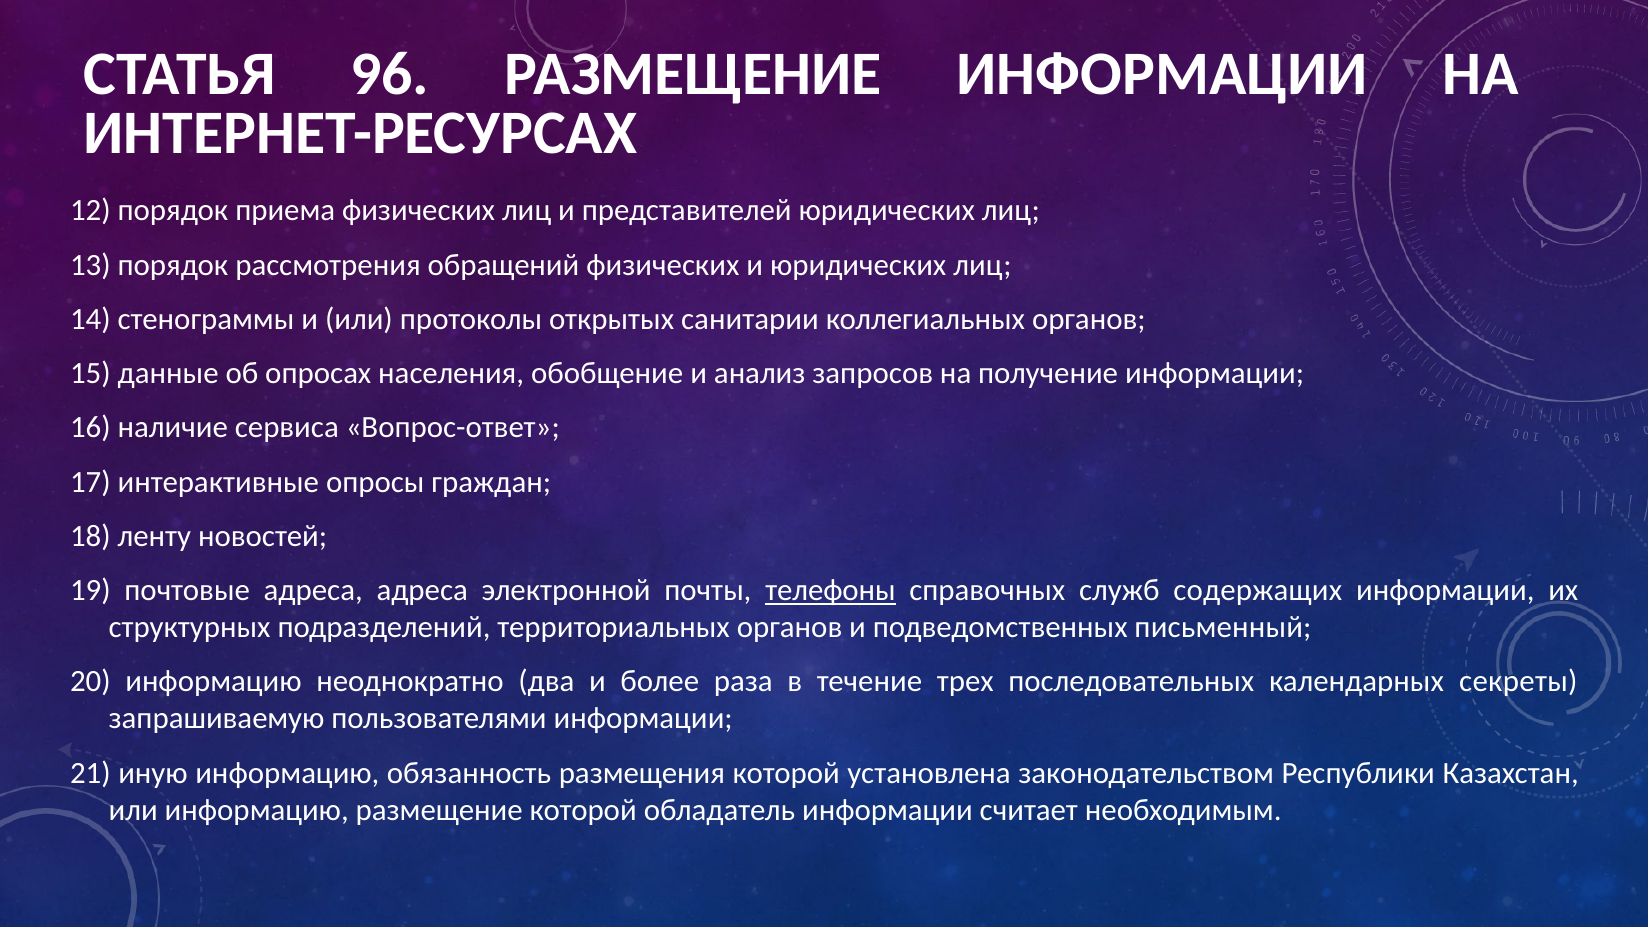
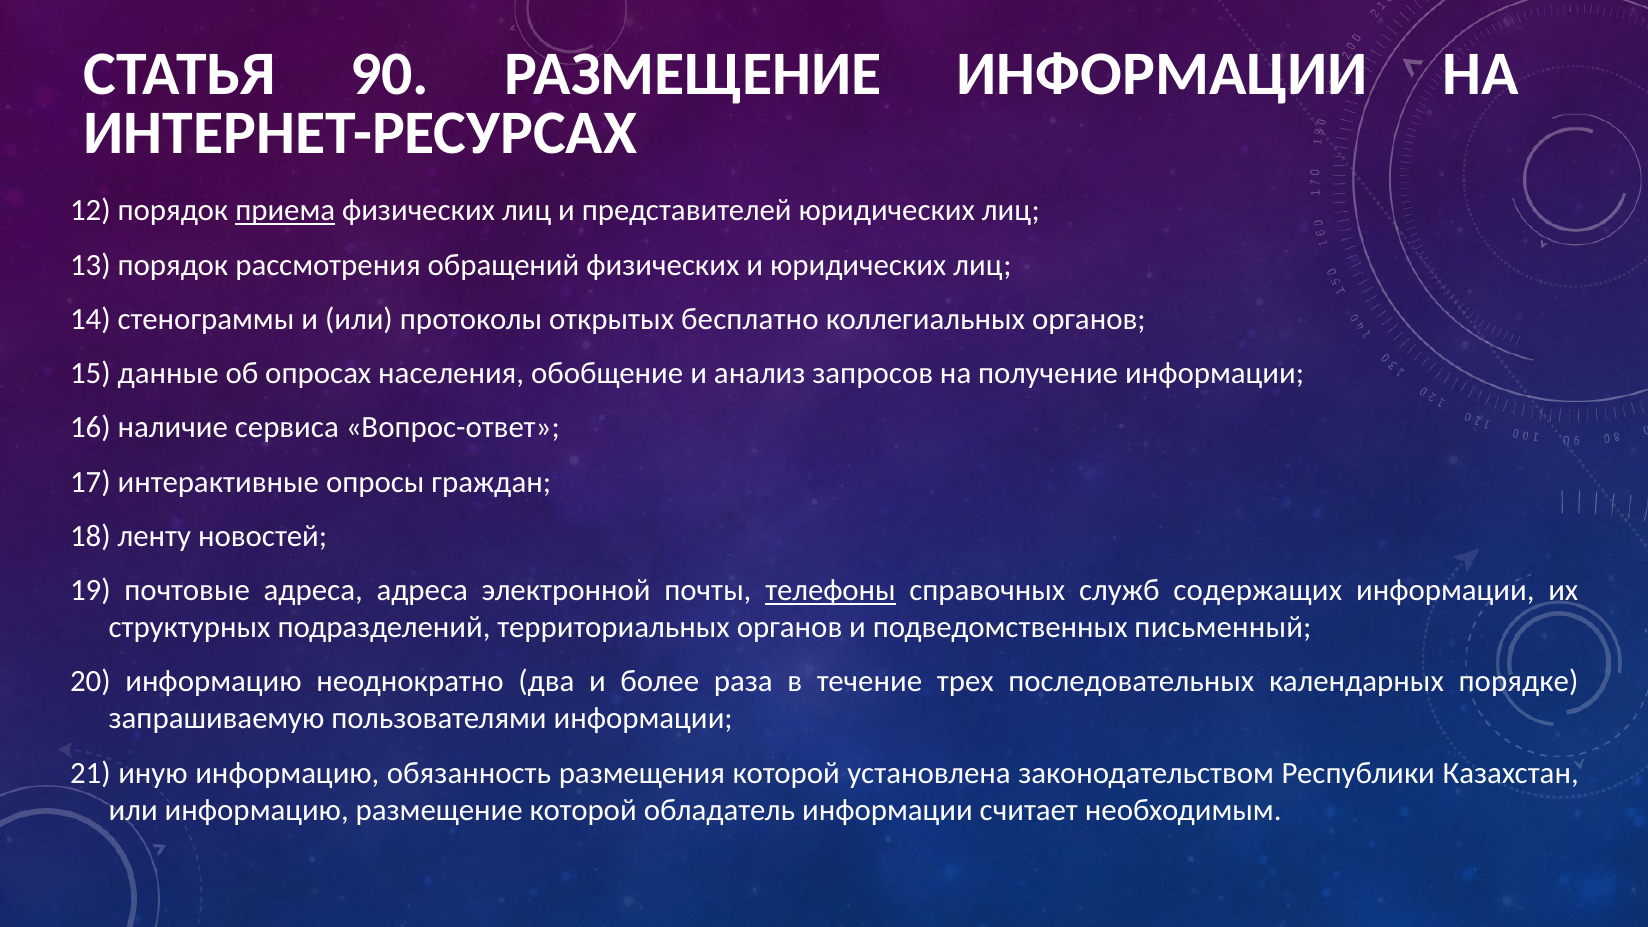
96: 96 -> 90 (390, 74)
приема underline: none -> present (285, 211)
санитарии: санитарии -> бесплатно (750, 319)
секреты: секреты -> порядке (1519, 682)
